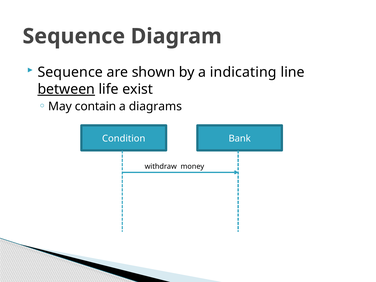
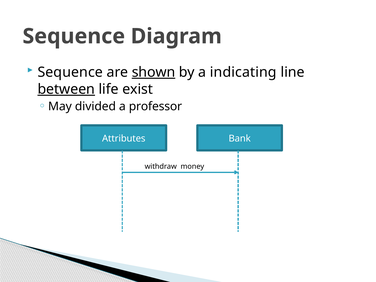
shown underline: none -> present (154, 72)
contain: contain -> divided (95, 106)
diagrams: diagrams -> professor (155, 106)
Condition: Condition -> Attributes (124, 139)
